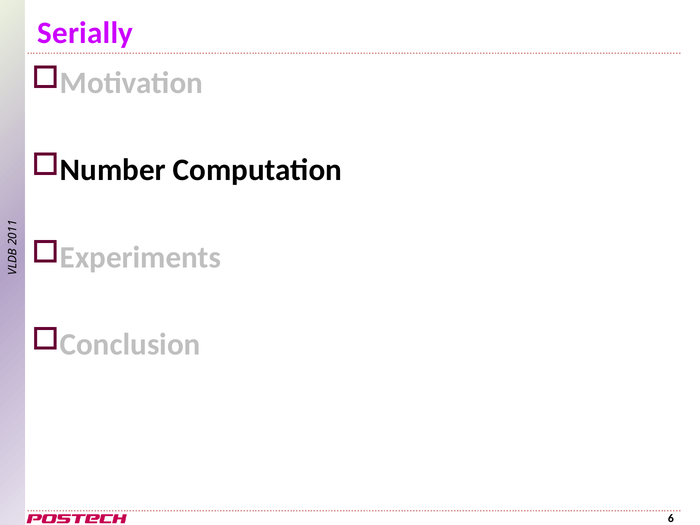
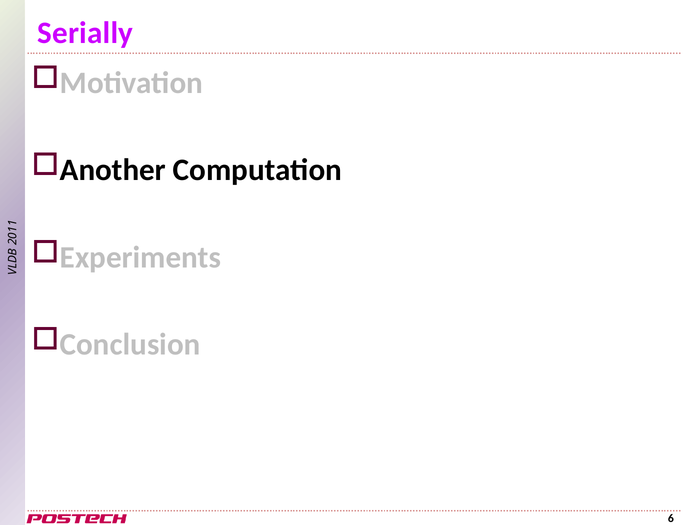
Number: Number -> Another (113, 170)
